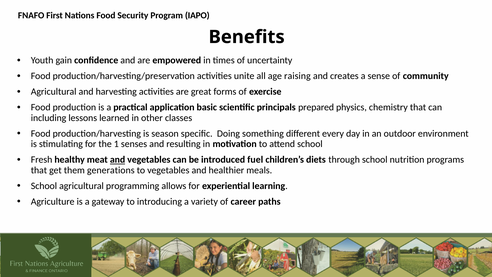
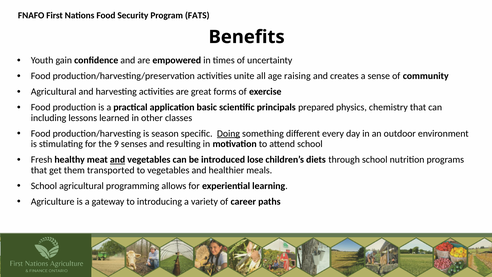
IAPO: IAPO -> FATS (197, 16)
Doing underline: none -> present (228, 133)
1: 1 -> 9 (116, 144)
fuel: fuel -> lose (255, 160)
generations: generations -> transported (111, 170)
